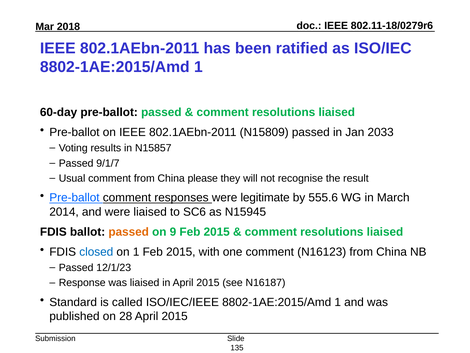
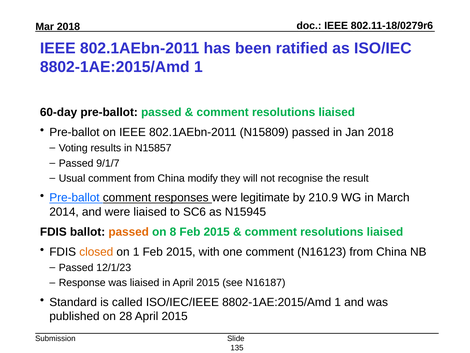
Jan 2033: 2033 -> 2018 (381, 132)
please: please -> modify (203, 178)
555.6: 555.6 -> 210.9 (323, 197)
9: 9 -> 8 (173, 232)
closed colour: blue -> orange (96, 252)
